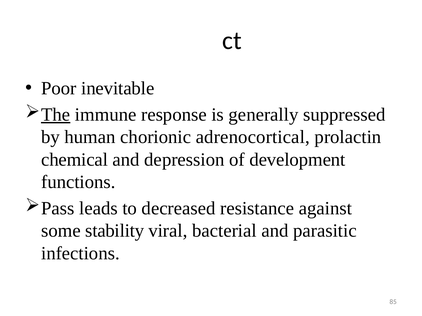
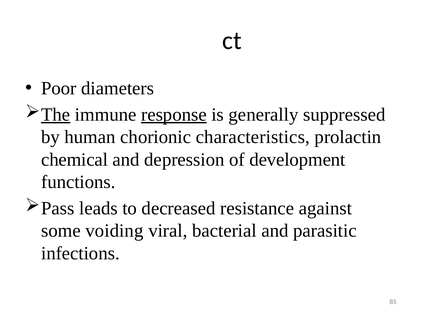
inevitable: inevitable -> diameters (118, 89)
response underline: none -> present (174, 115)
adrenocortical: adrenocortical -> characteristics (253, 137)
stability: stability -> voiding (114, 231)
